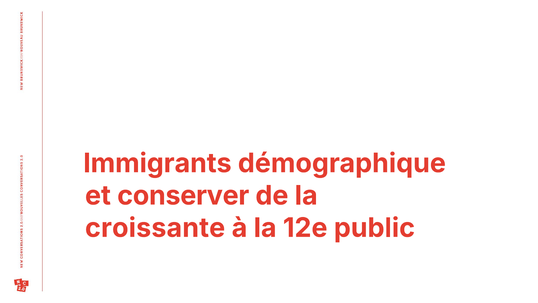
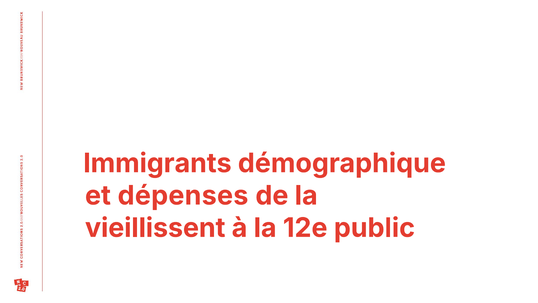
conserver: conserver -> dépenses (183, 195)
croissante: croissante -> vieillissent (155, 228)
